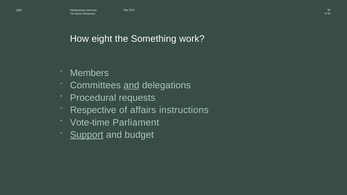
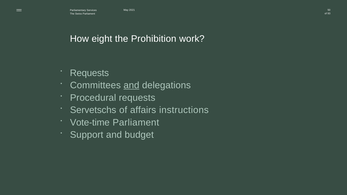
Something: Something -> Prohibition (154, 39)
Members: Members -> Requests (89, 73)
Respective: Respective -> Servetschs (93, 110)
Support underline: present -> none (87, 135)
